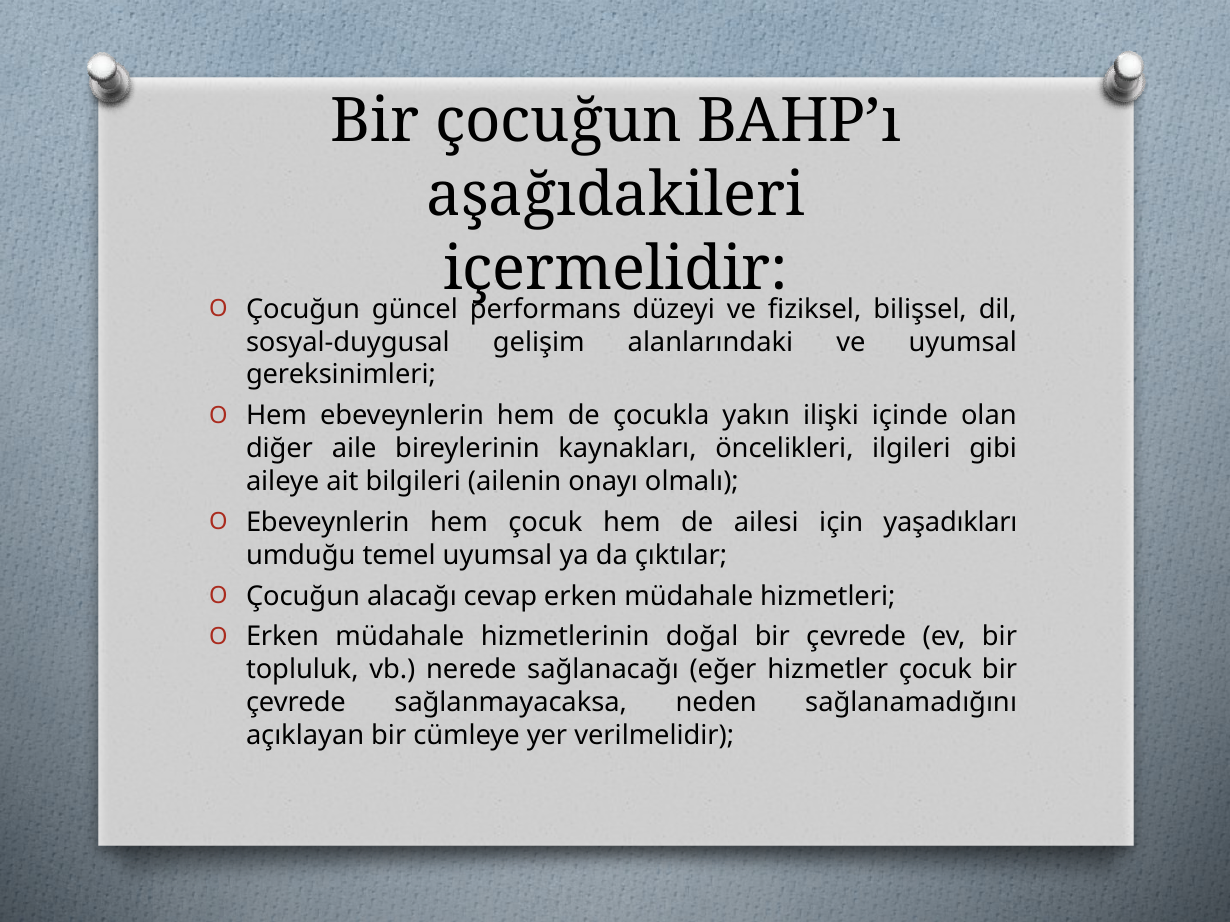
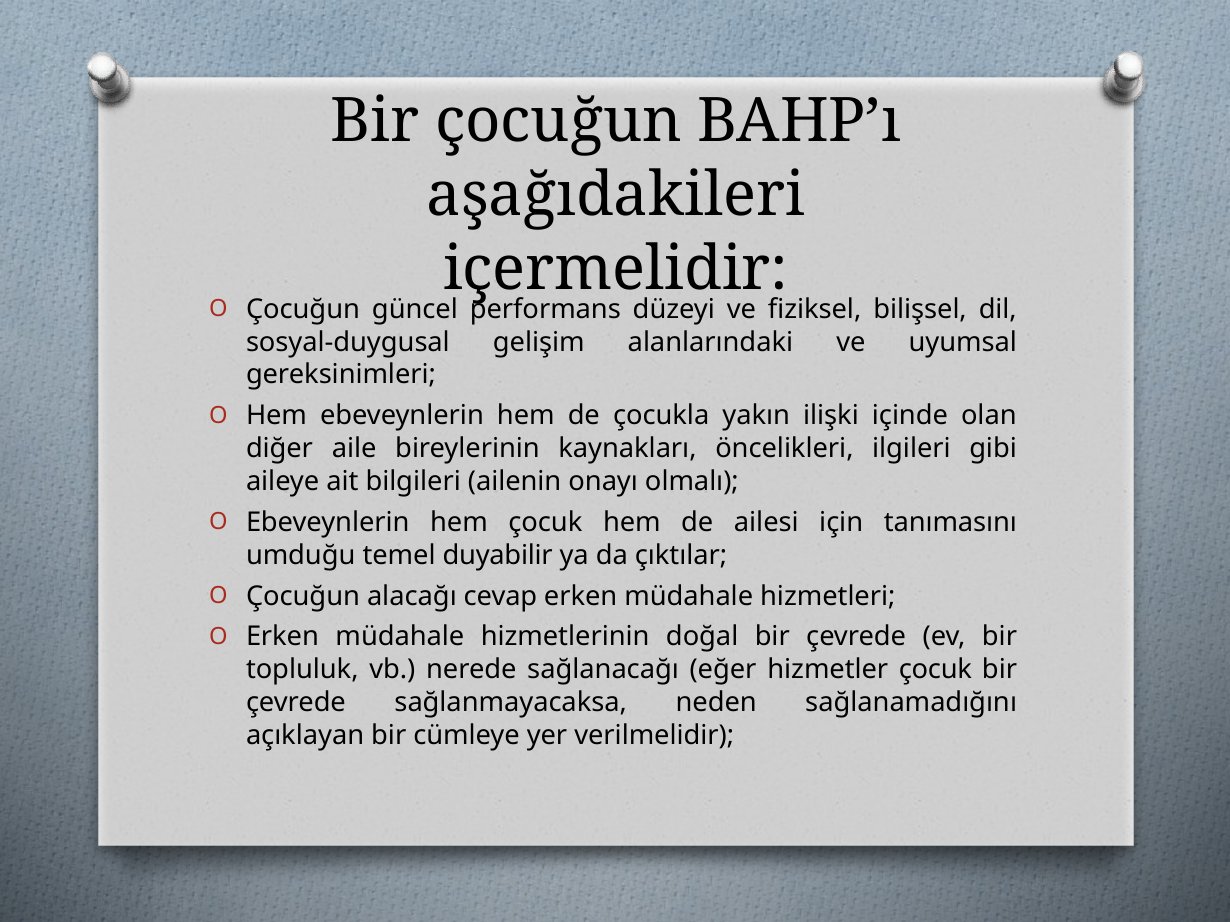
yaşadıkları: yaşadıkları -> tanımasını (950, 523)
temel uyumsal: uyumsal -> duyabilir (498, 555)
